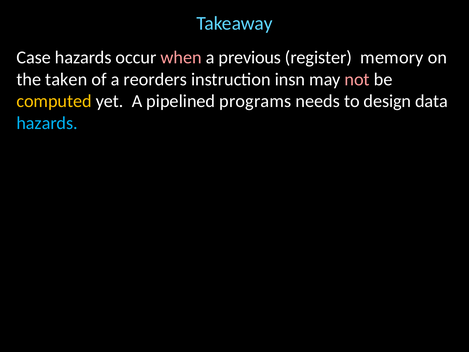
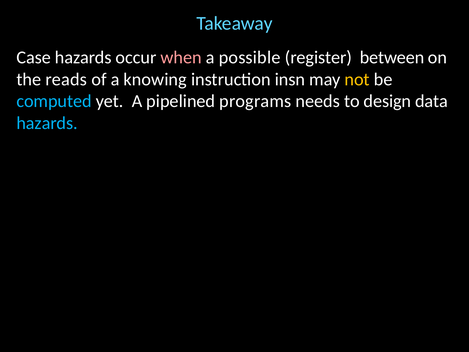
previous: previous -> possible (250, 58)
memory: memory -> between (392, 58)
taken: taken -> reads (66, 79)
reorders: reorders -> knowing (155, 79)
not colour: pink -> yellow (357, 79)
computed colour: yellow -> light blue (54, 101)
